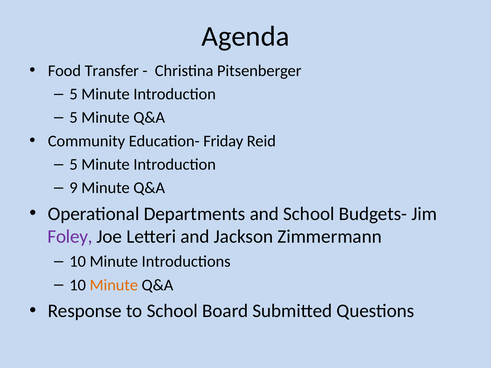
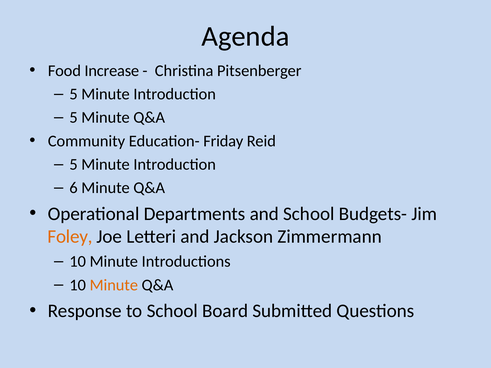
Transfer: Transfer -> Increase (112, 71)
9: 9 -> 6 (74, 188)
Foley colour: purple -> orange (70, 237)
